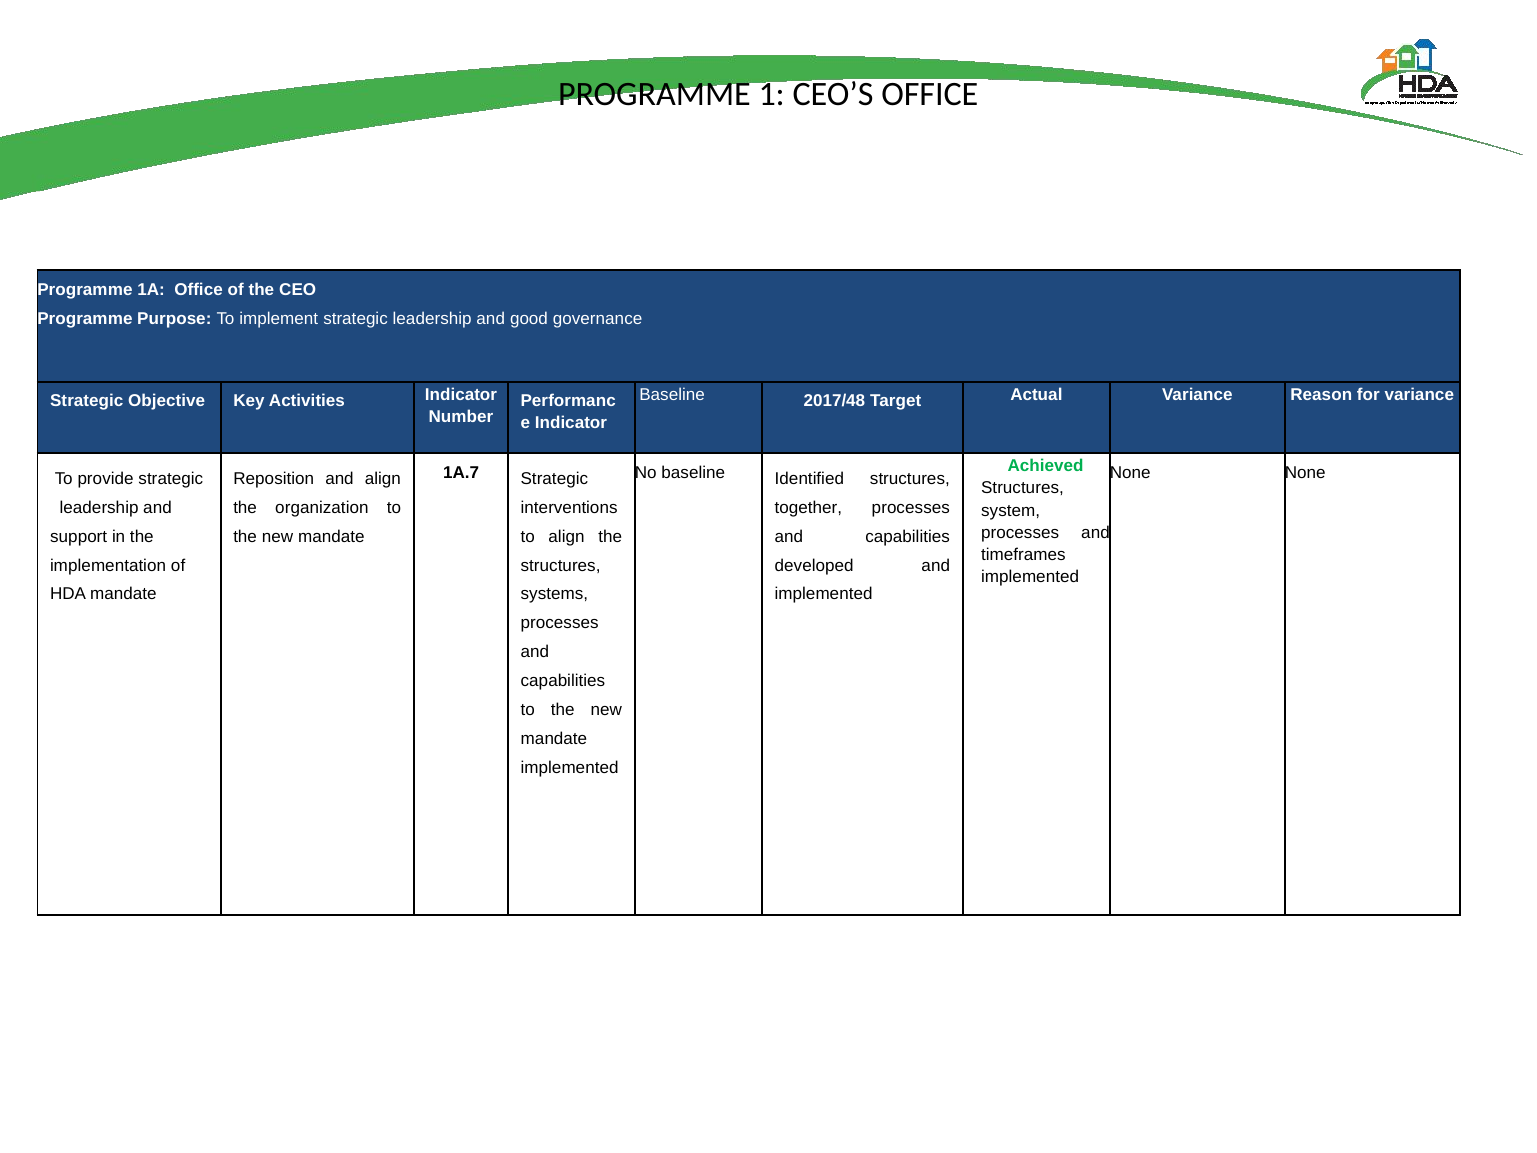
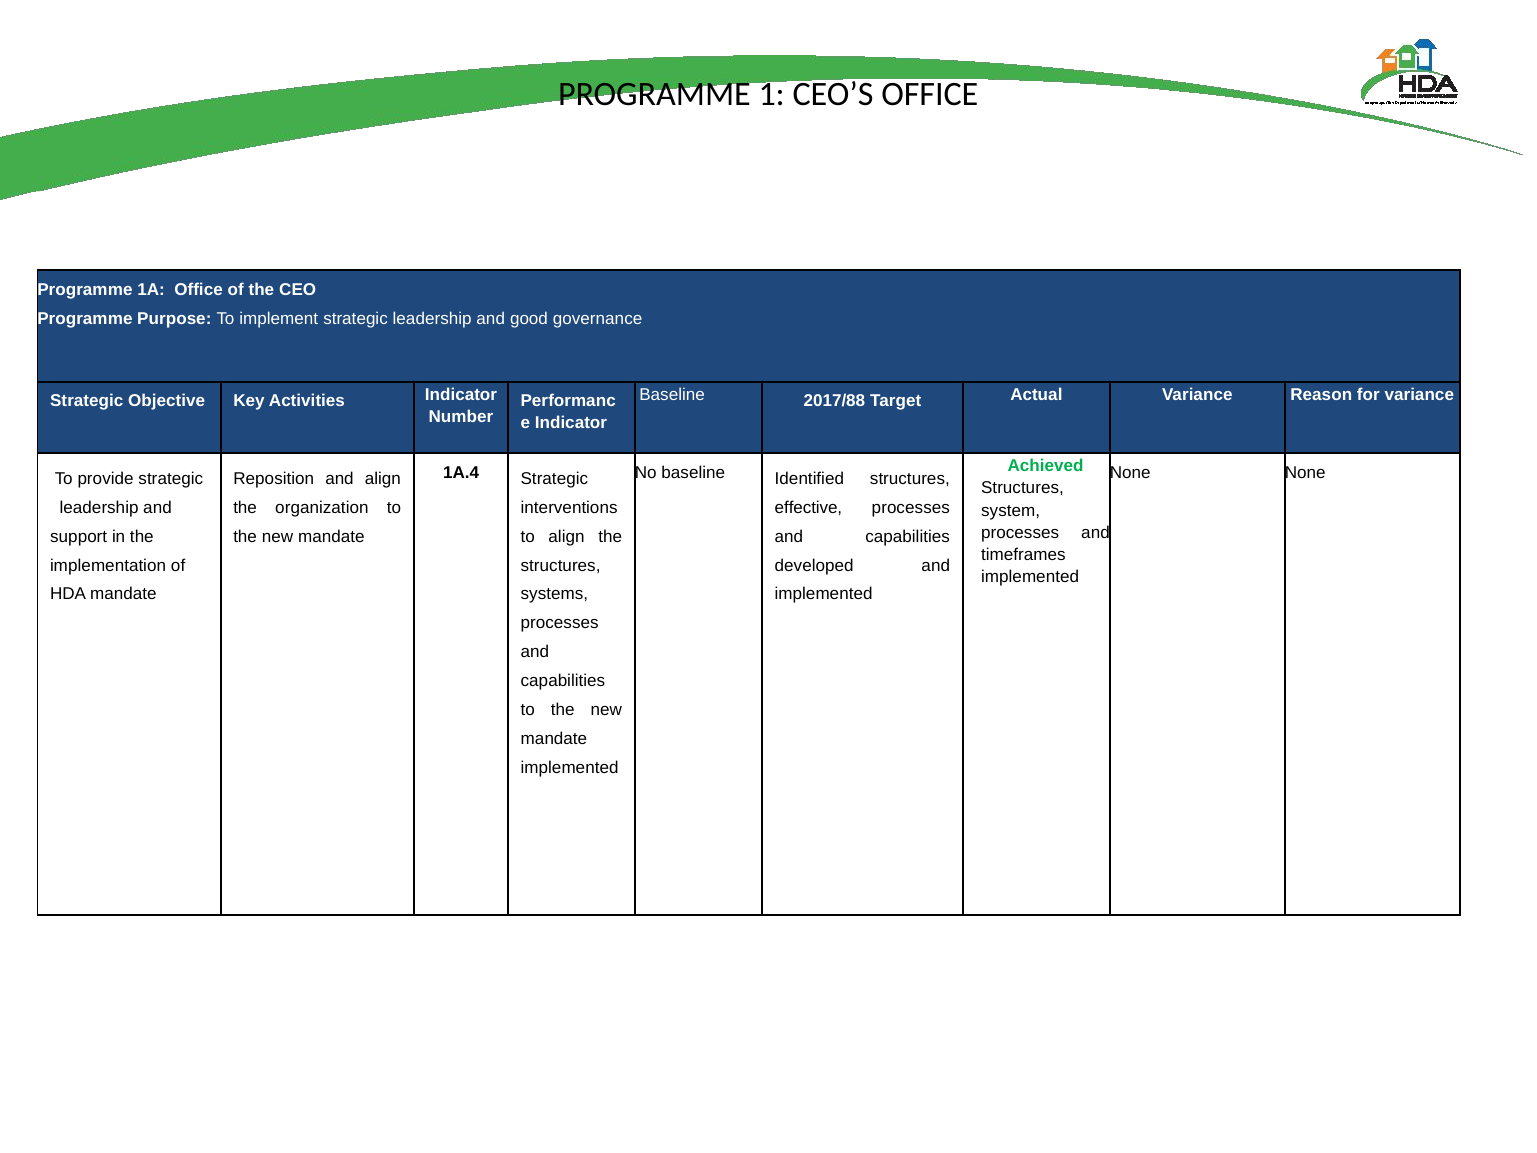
2017/48: 2017/48 -> 2017/88 (834, 401)
1A.7: 1A.7 -> 1A.4 (461, 473)
together: together -> effective (808, 508)
